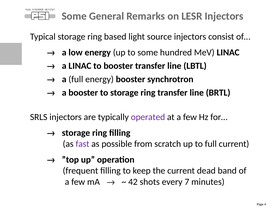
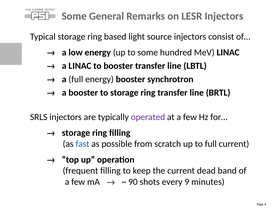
fast colour: purple -> blue (82, 144)
42: 42 -> 90 (133, 182)
7: 7 -> 9 (187, 182)
